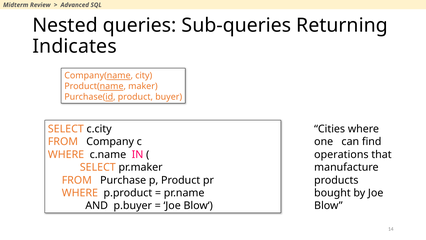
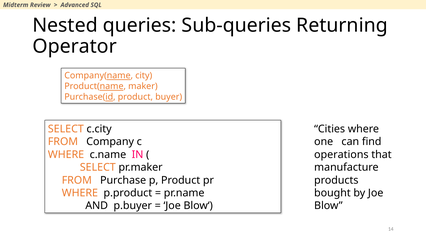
Indicates: Indicates -> Operator (75, 46)
